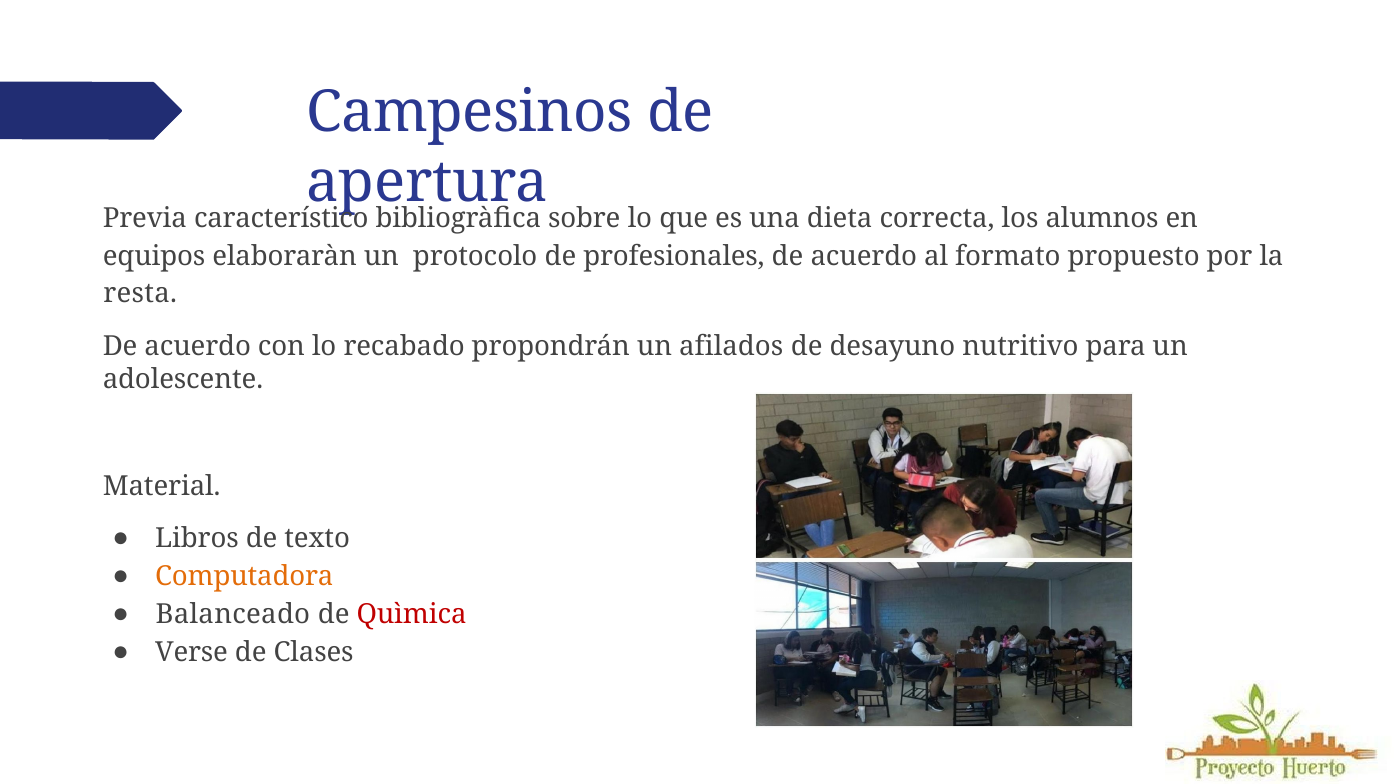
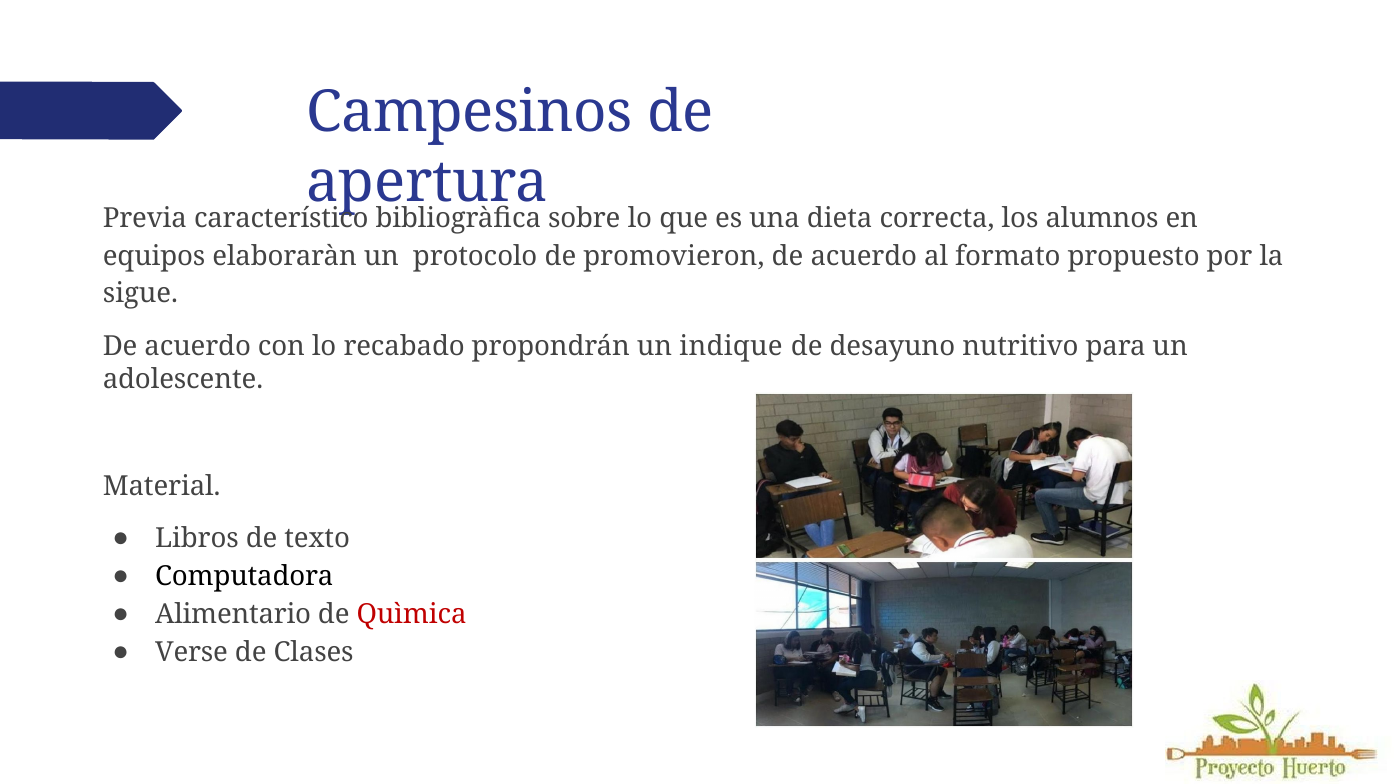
profesionales: profesionales -> promovieron (674, 256)
resta: resta -> sigue (140, 293)
afilados: afilados -> indique (731, 346)
Computadora colour: orange -> black (244, 577)
Balanceado: Balanceado -> Alimentario (233, 615)
